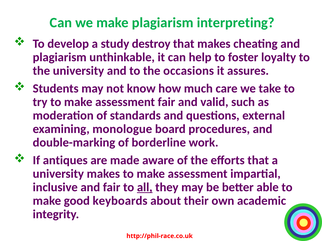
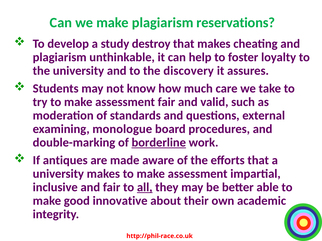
interpreting: interpreting -> reservations (236, 23)
occasions: occasions -> discovery (189, 71)
borderline underline: none -> present (159, 143)
keyboards: keyboards -> innovative (120, 201)
